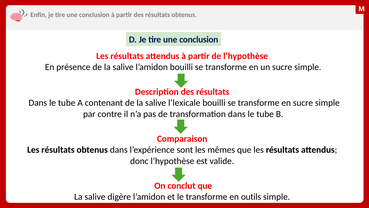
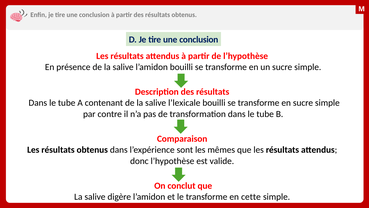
outils: outils -> cette (251, 197)
